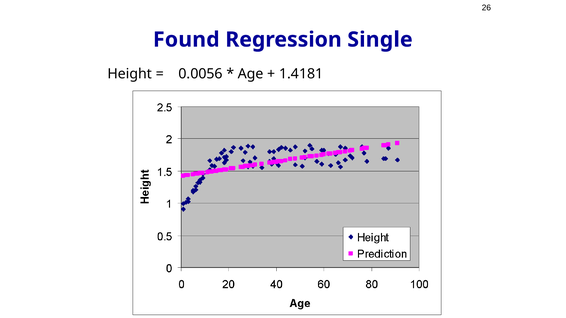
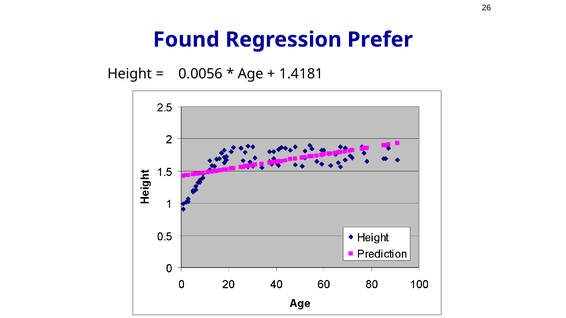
Single: Single -> Prefer (380, 40)
